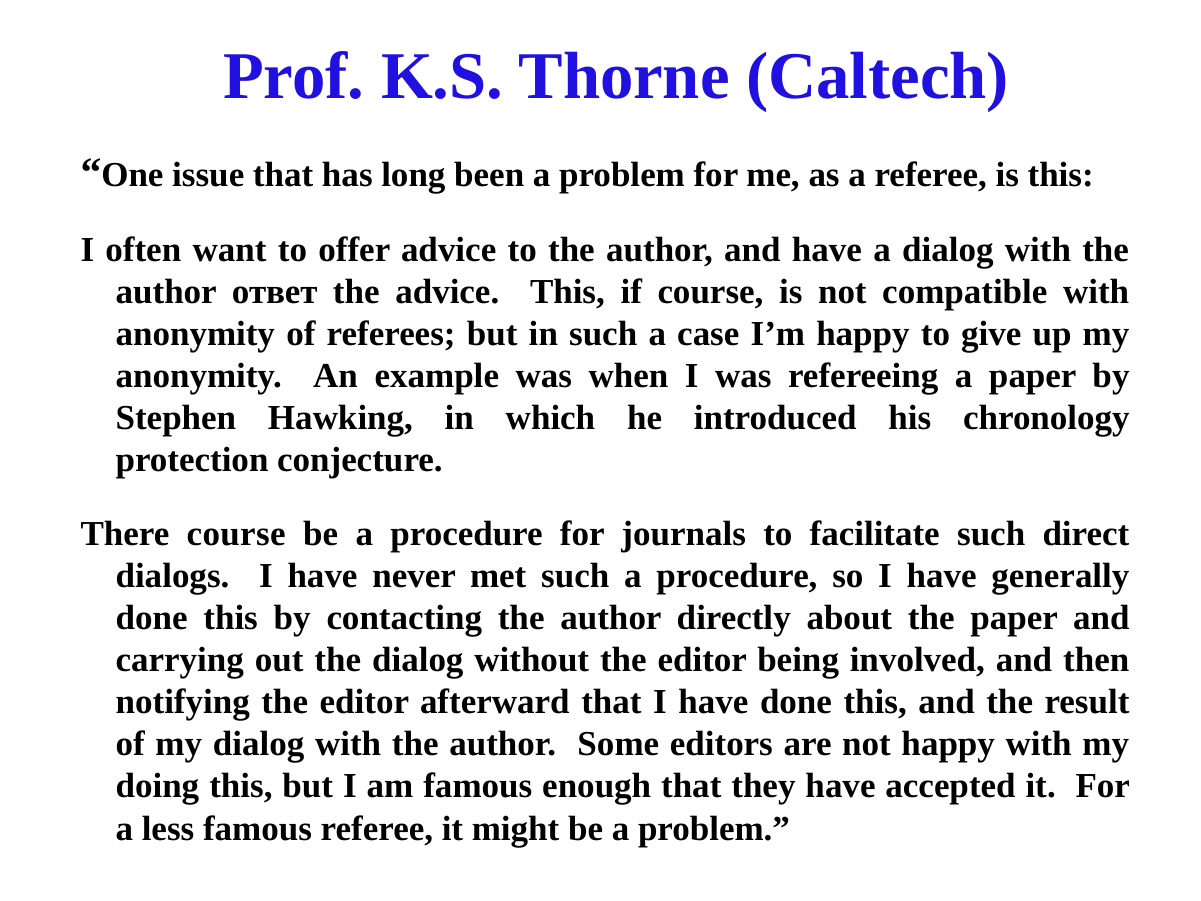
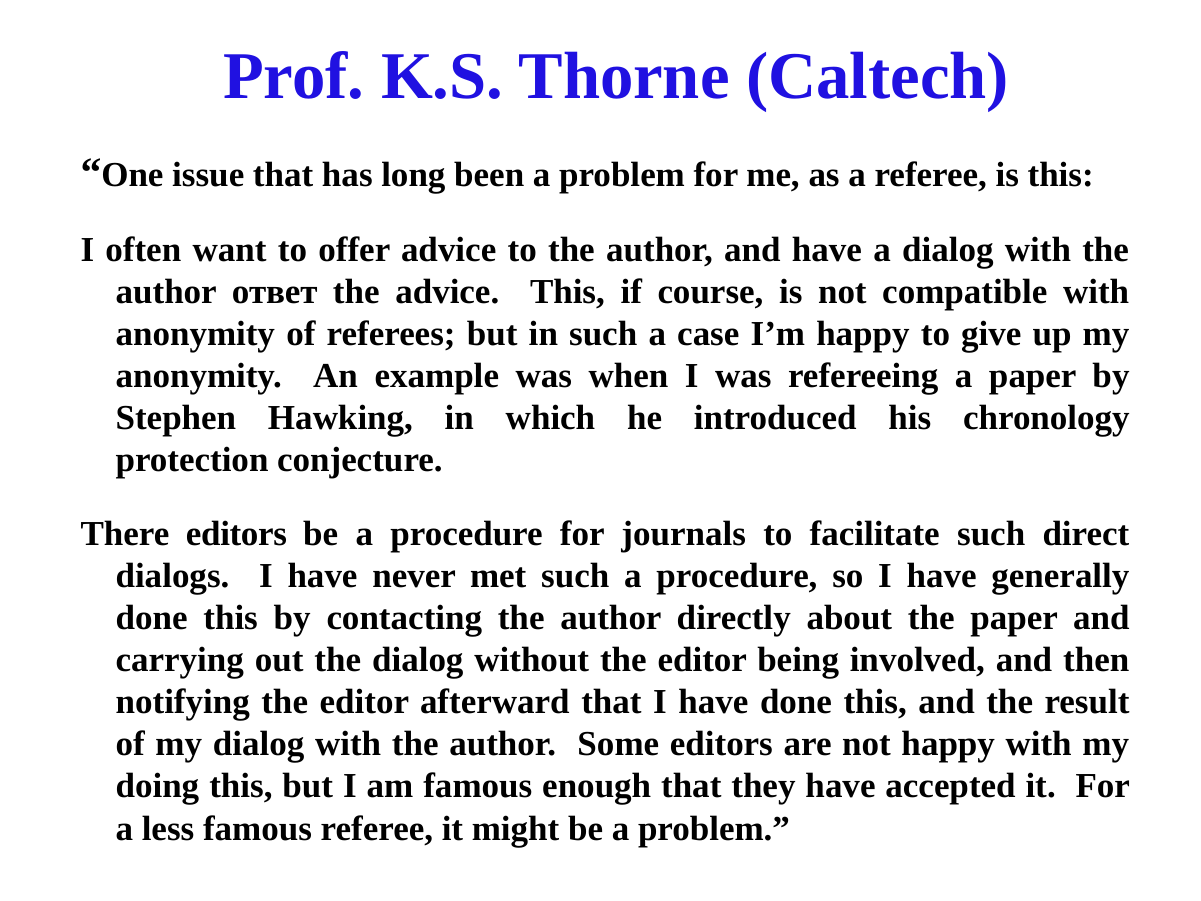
There course: course -> editors (236, 534)
